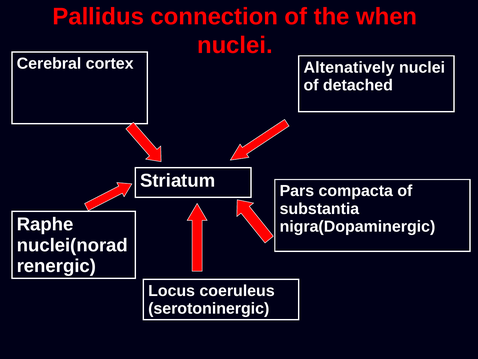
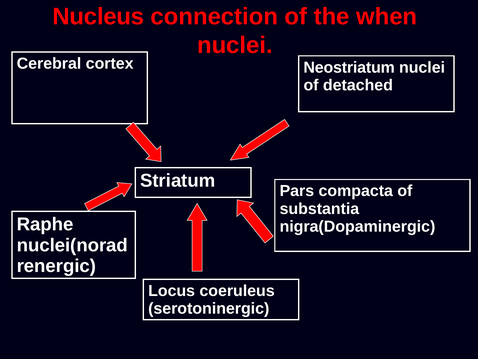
Pallidus: Pallidus -> Nucleus (98, 17)
Altenatively: Altenatively -> Neostriatum (349, 67)
